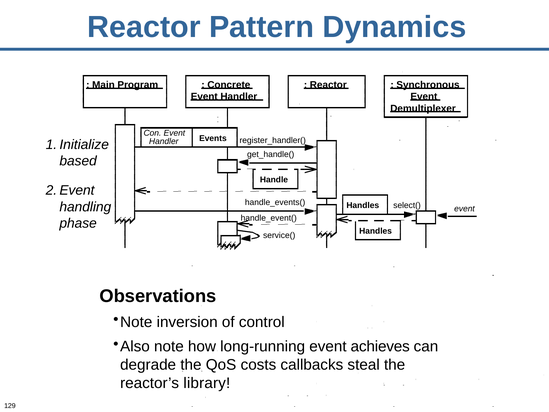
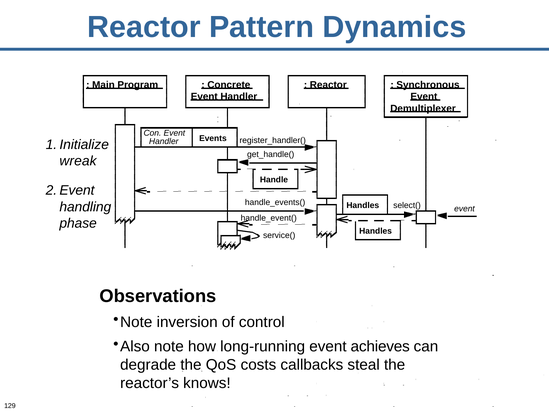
based: based -> wreak (78, 161)
library: library -> knows (207, 383)
